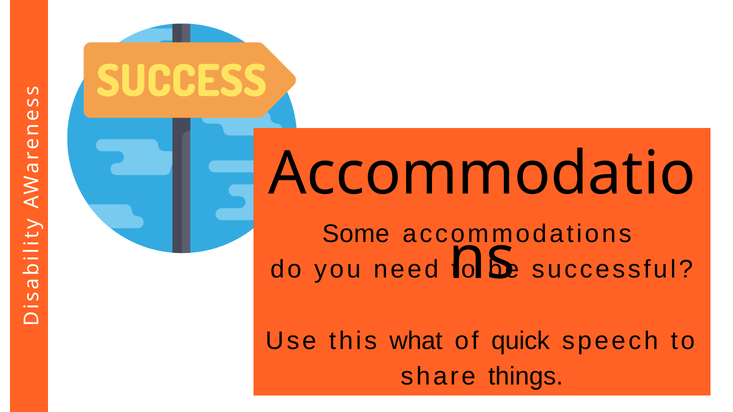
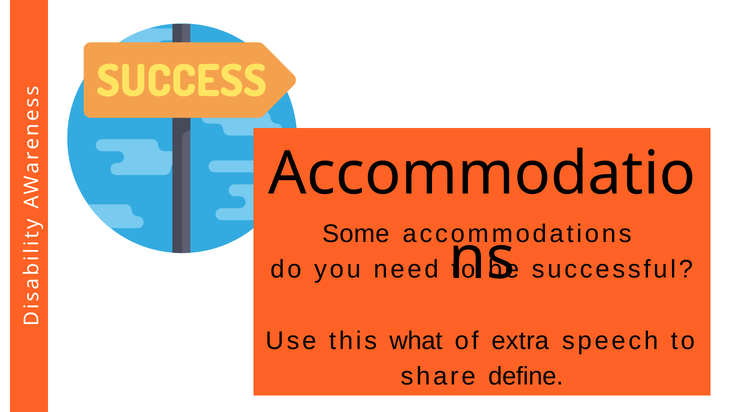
quick: quick -> extra (520, 341)
things: things -> define (526, 377)
